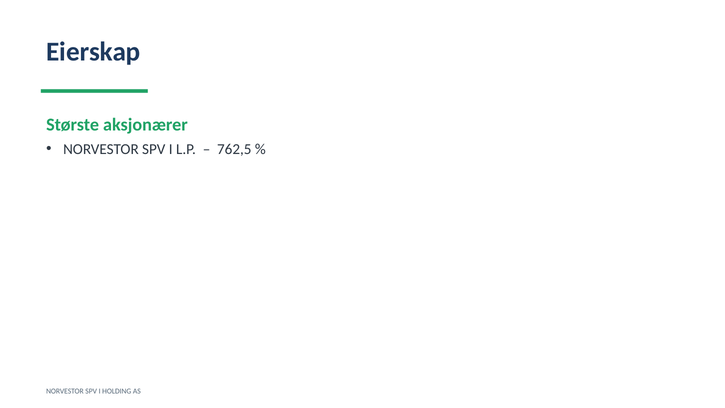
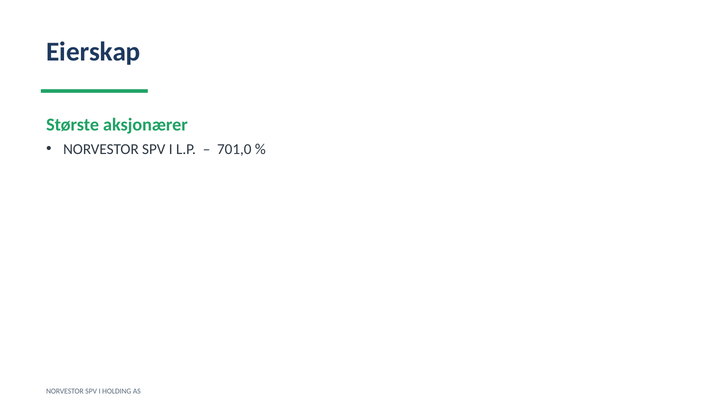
762,5: 762,5 -> 701,0 (234, 149)
